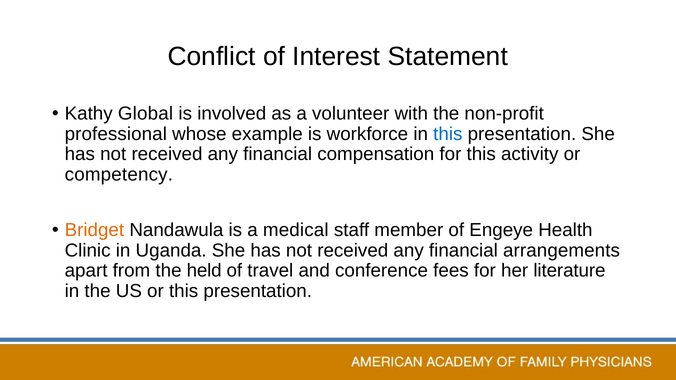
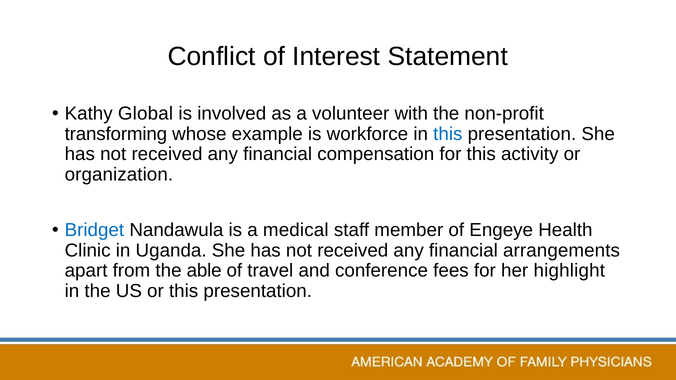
professional: professional -> transforming (116, 134)
competency: competency -> organization (119, 175)
Bridget colour: orange -> blue (94, 230)
held: held -> able (204, 271)
literature: literature -> highlight (569, 271)
